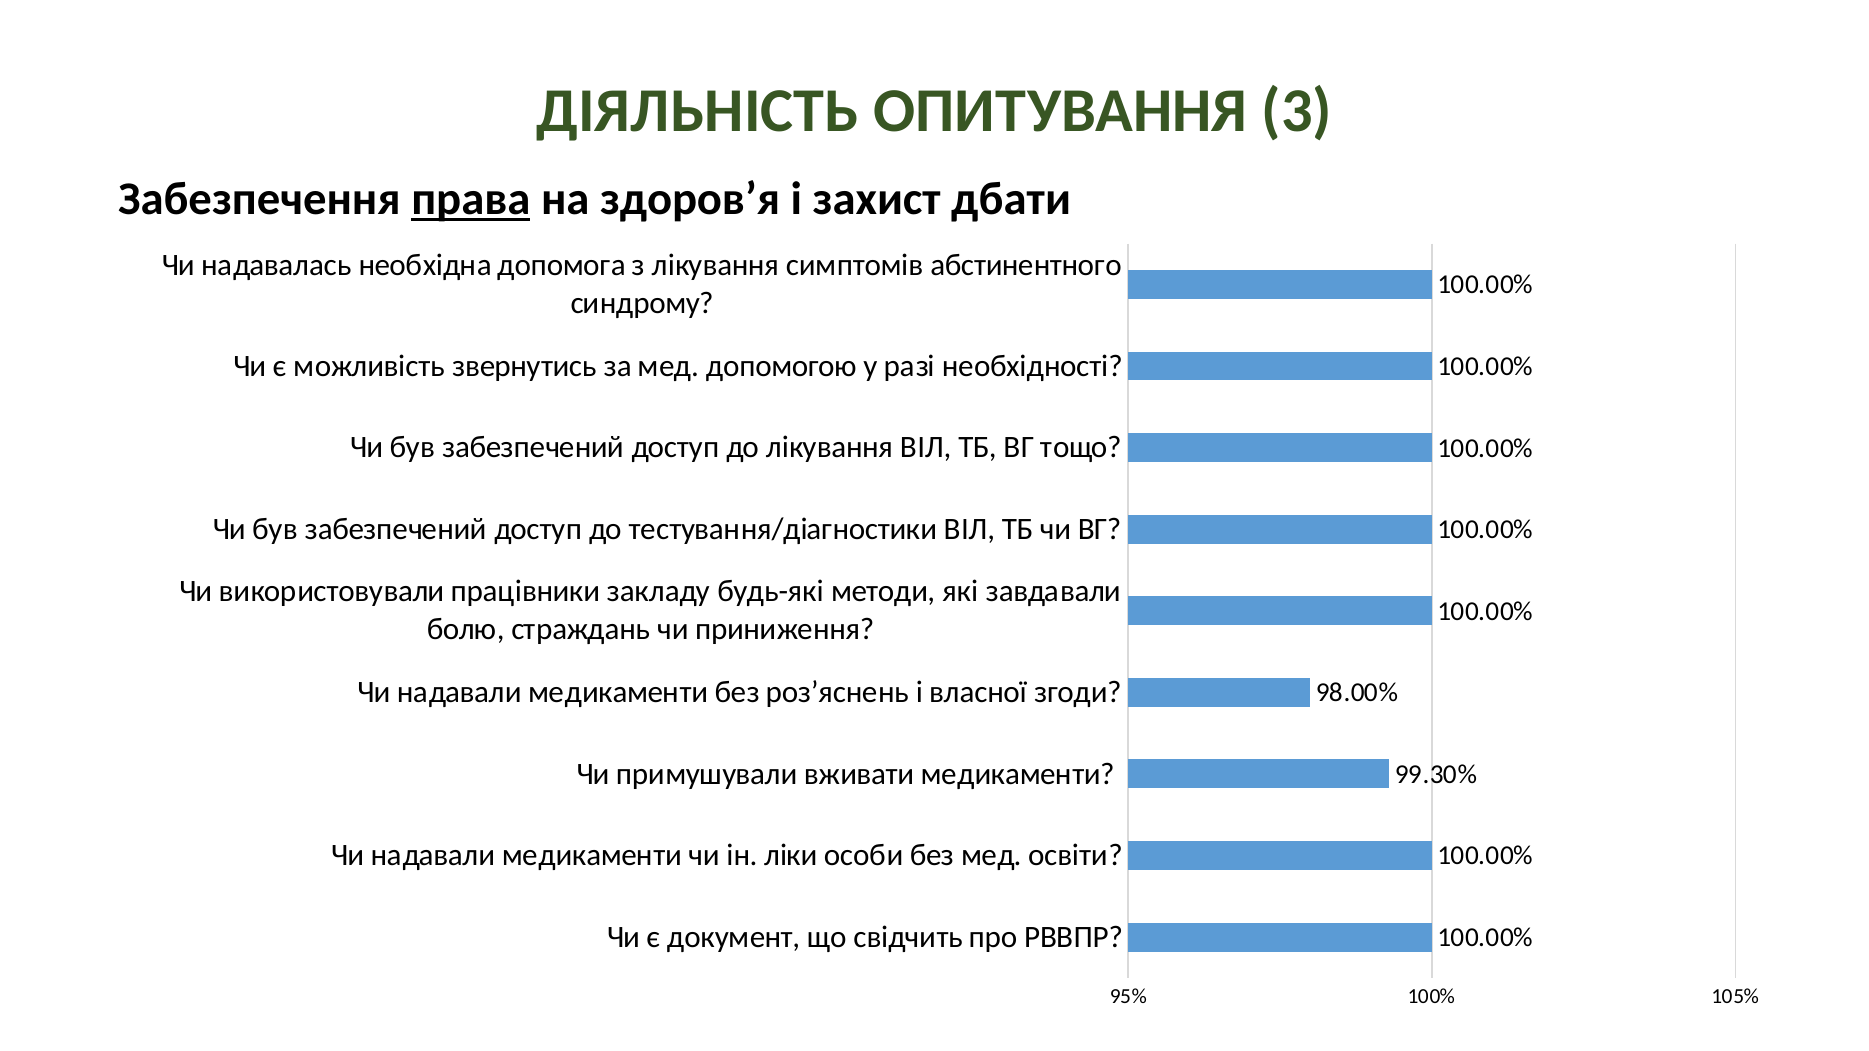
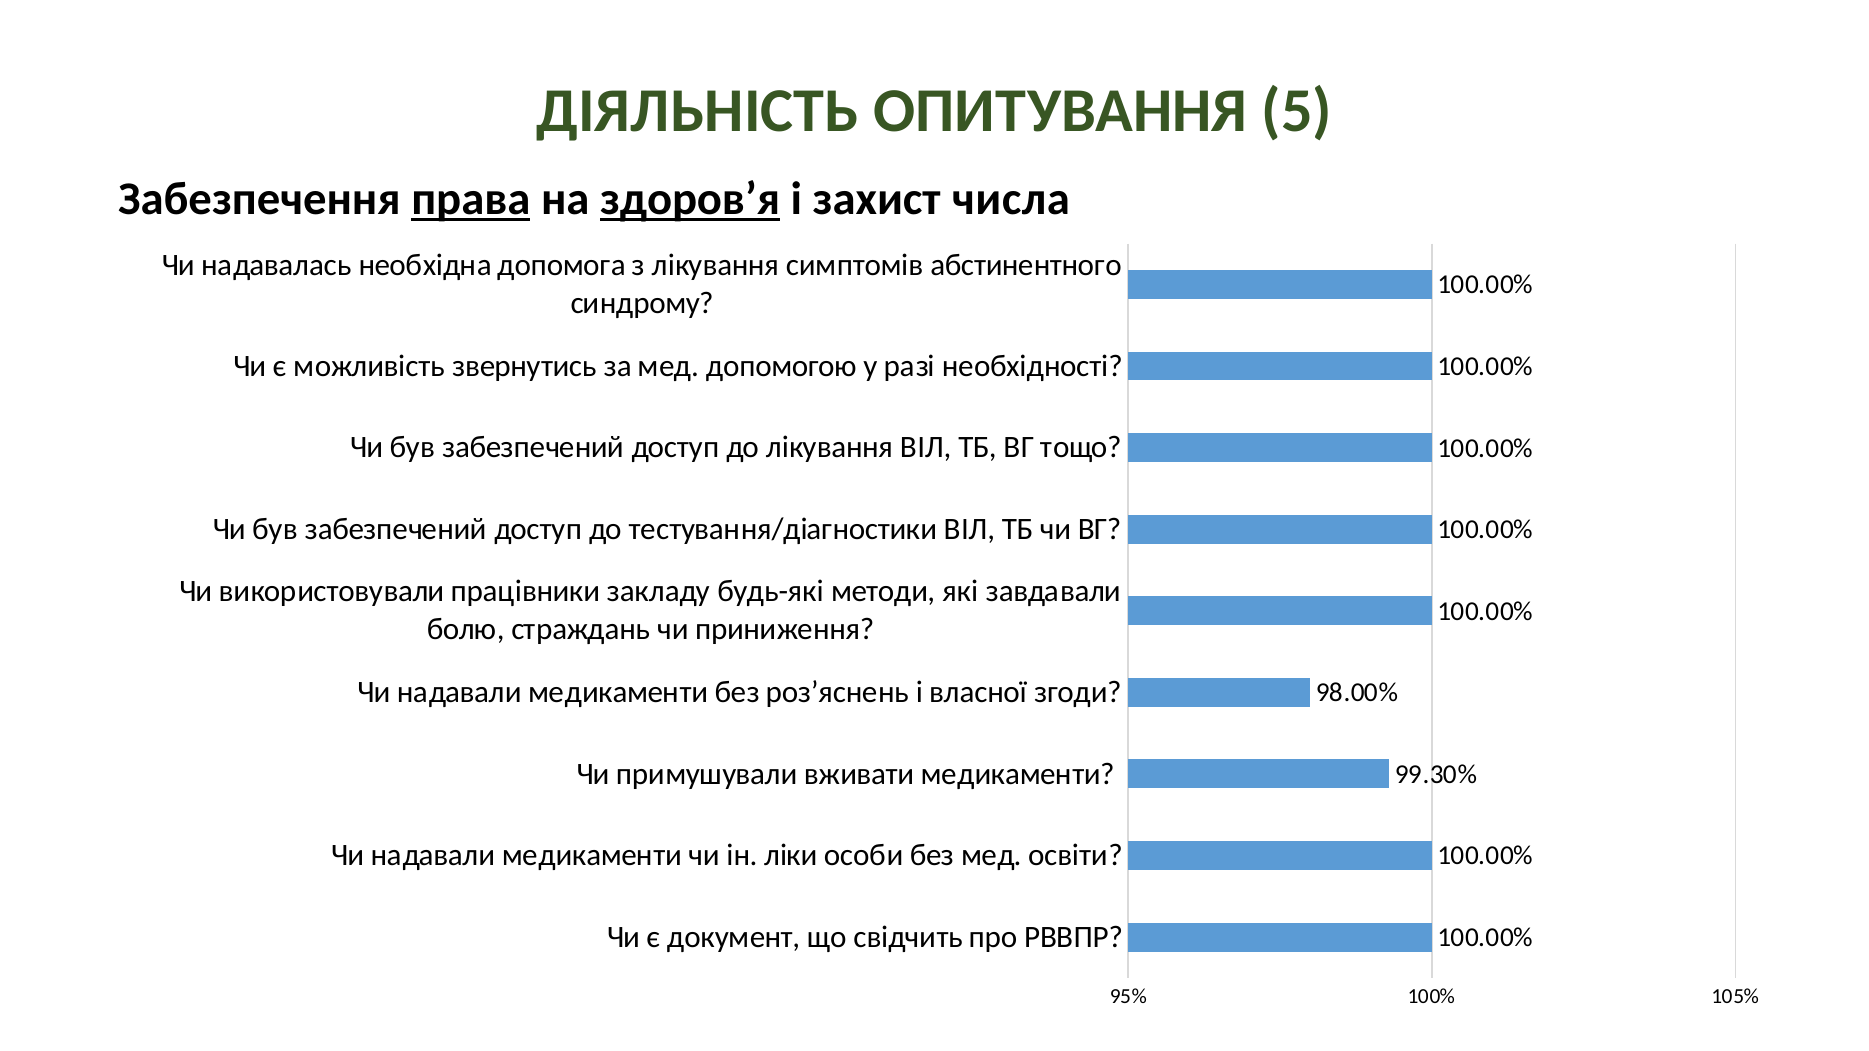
3: 3 -> 5 (1297, 111)
здоров’я underline: none -> present (690, 199)
дбати: дбати -> числа (1011, 199)
